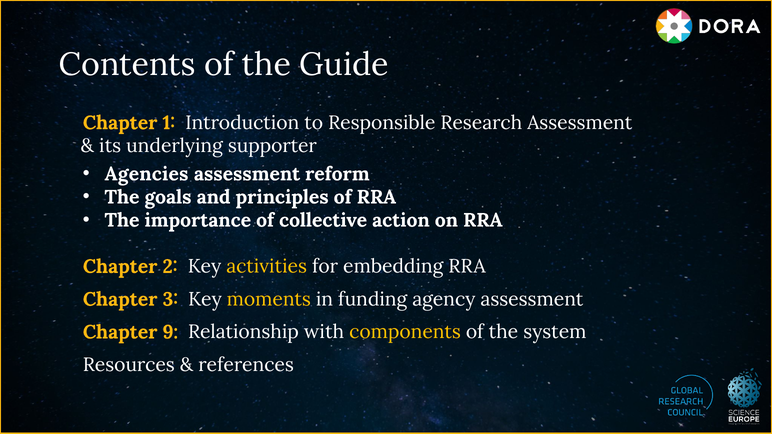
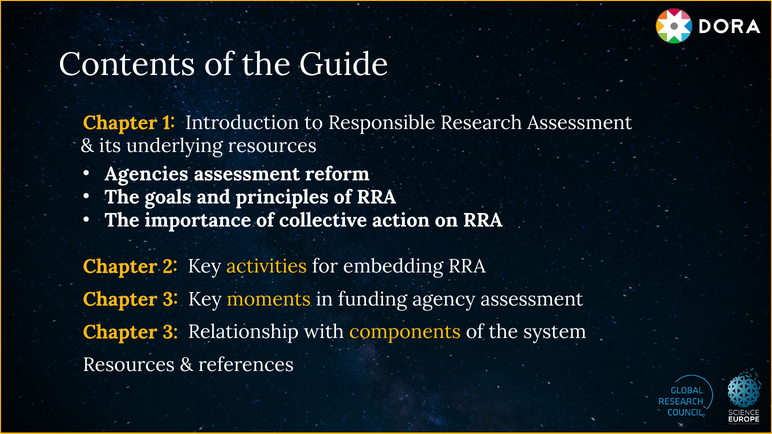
supporter: supporter -> resources (272, 146)
9: 9 -> 3 (170, 332)
